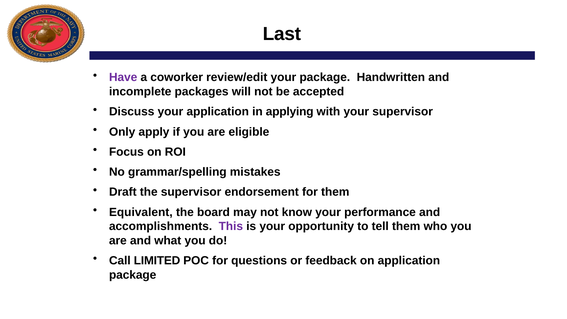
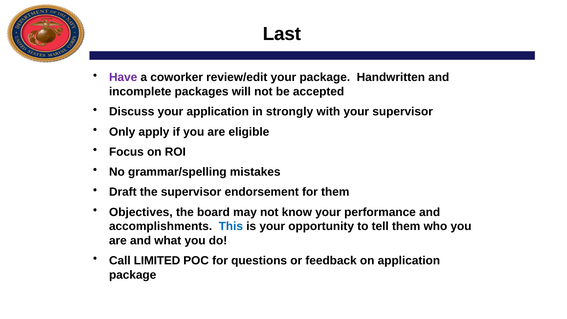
applying: applying -> strongly (290, 112)
Equivalent: Equivalent -> Objectives (141, 212)
This colour: purple -> blue (231, 226)
